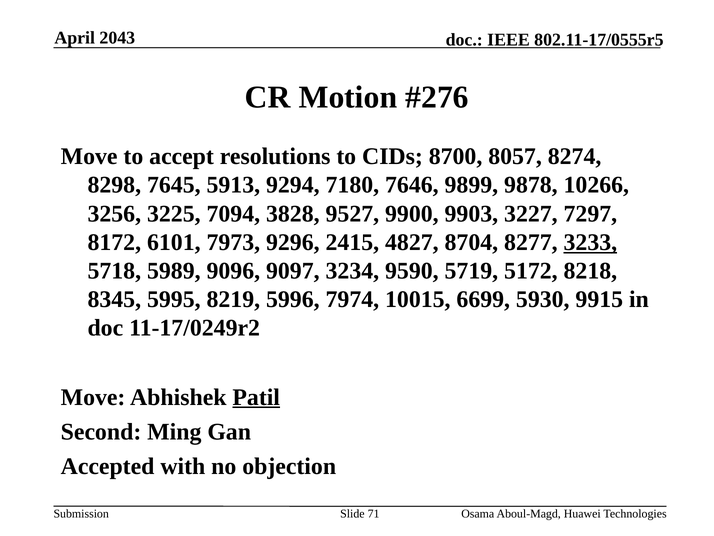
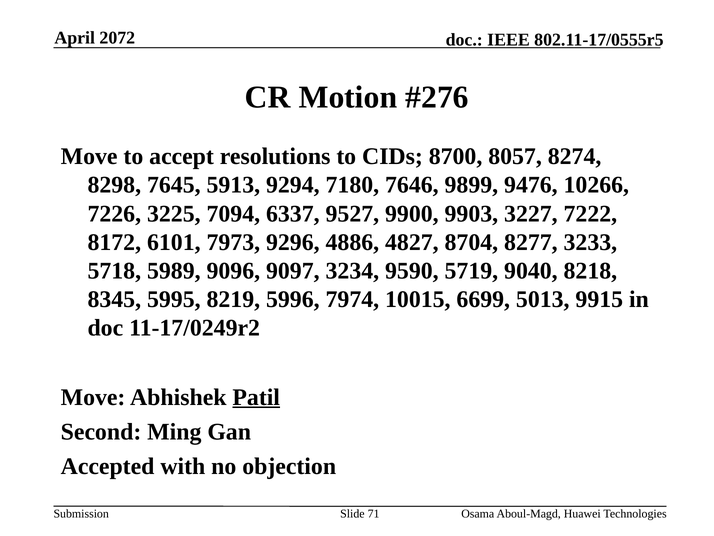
2043: 2043 -> 2072 (117, 38)
9878: 9878 -> 9476 (531, 185)
3256: 3256 -> 7226 (114, 214)
3828: 3828 -> 6337 (293, 214)
7297: 7297 -> 7222 (590, 214)
2415: 2415 -> 4886 (352, 242)
3233 underline: present -> none (590, 242)
5172: 5172 -> 9040 (531, 271)
5930: 5930 -> 5013 (543, 299)
